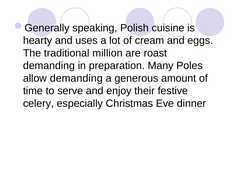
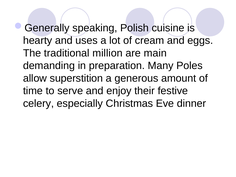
roast: roast -> main (155, 53)
allow demanding: demanding -> superstition (76, 78)
